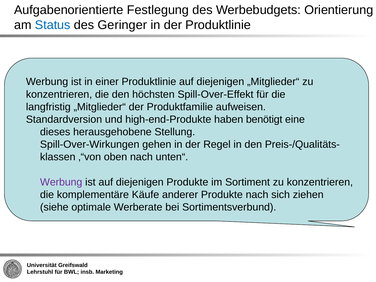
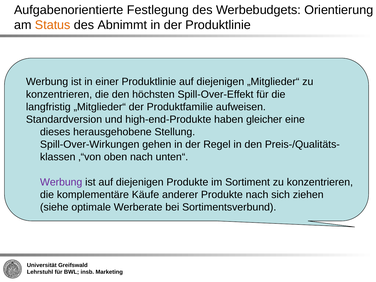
Status colour: blue -> orange (53, 25)
Geringer: Geringer -> Abnimmt (122, 25)
benötigt: benötigt -> gleicher (264, 119)
